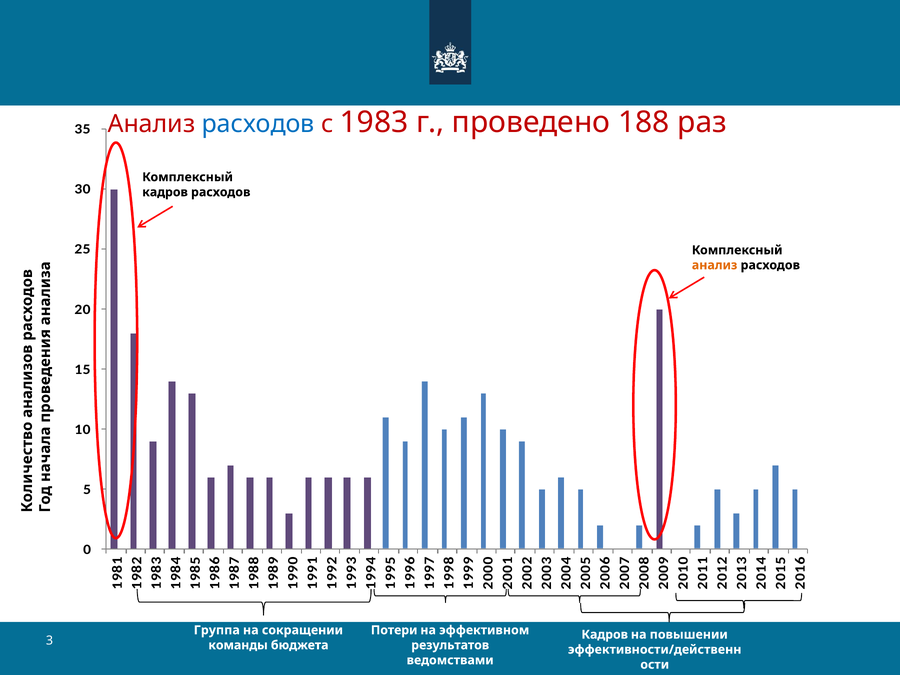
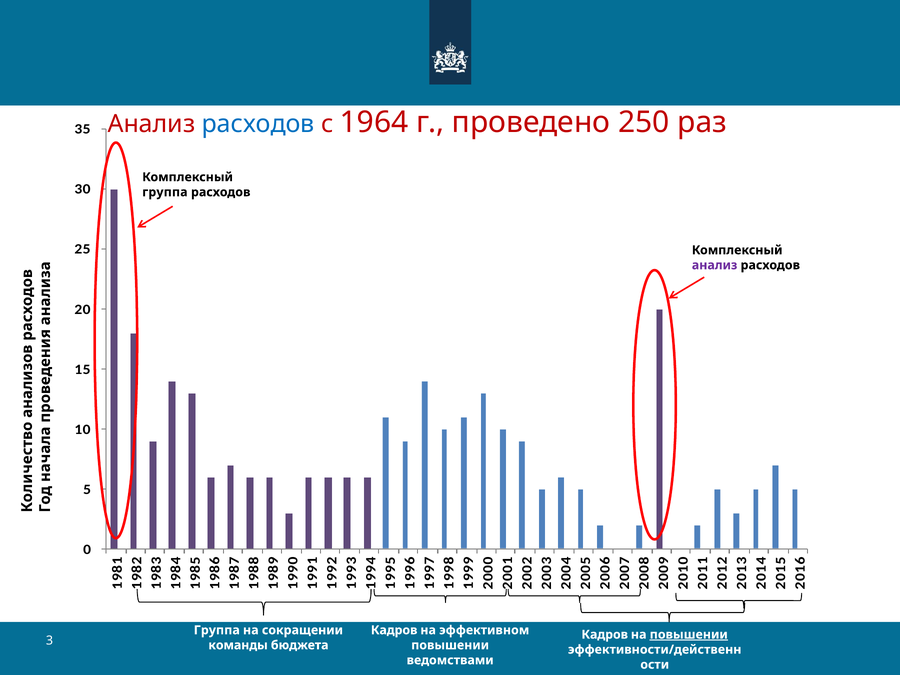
1983: 1983 -> 1964 (374, 123)
188: 188 -> 250 (644, 123)
кадров: кадров -> группа (165, 192)
анализ colour: orange -> purple (715, 265)
Потери: Потери -> Кадров (394, 630)
повышении underline: none -> present (689, 635)
результатов: результатов -> повышении (450, 645)
